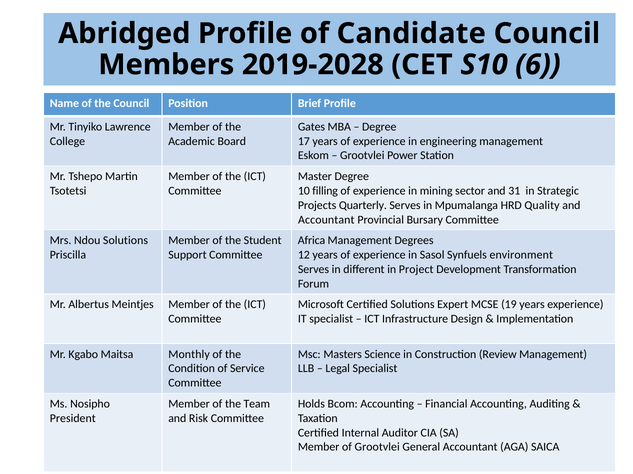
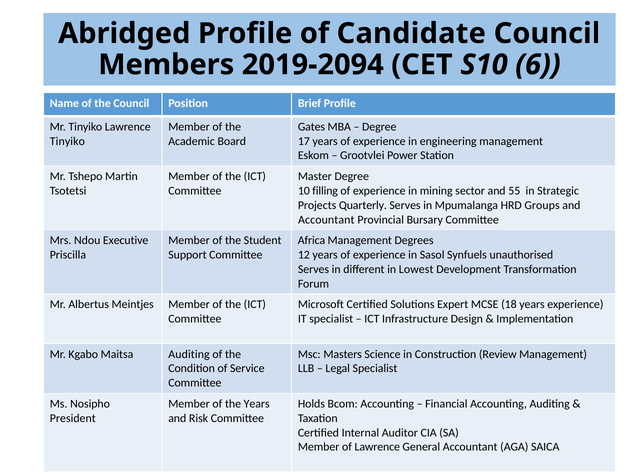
2019-2028: 2019-2028 -> 2019-2094 (313, 65)
College: College -> Tinyiko (67, 141)
31: 31 -> 55 (514, 191)
Quality: Quality -> Groups (542, 205)
Ndou Solutions: Solutions -> Executive (126, 241)
environment: environment -> unauthorised (521, 255)
Project: Project -> Lowest (416, 270)
19: 19 -> 18 (509, 305)
Maitsa Monthly: Monthly -> Auditing (189, 355)
the Team: Team -> Years (257, 404)
of Grootvlei: Grootvlei -> Lawrence (377, 448)
